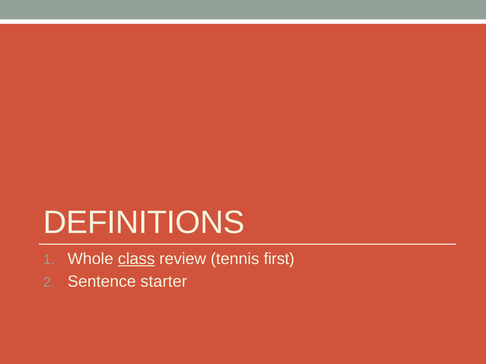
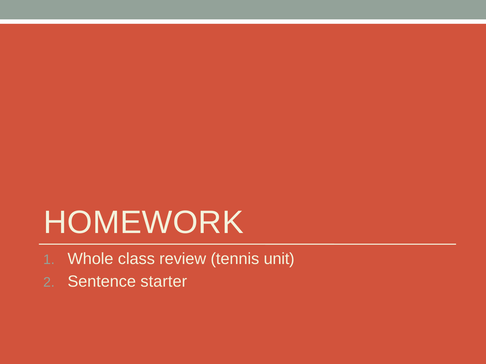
DEFINITIONS: DEFINITIONS -> HOMEWORK (144, 223)
class underline: present -> none (136, 259)
first: first -> unit (279, 259)
